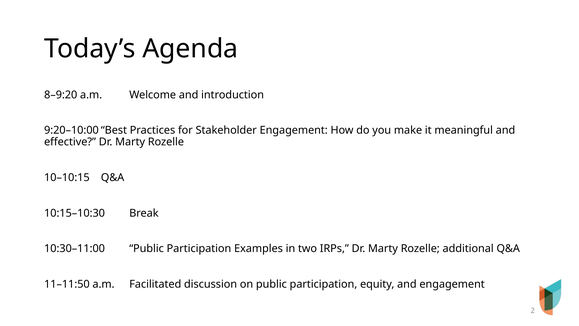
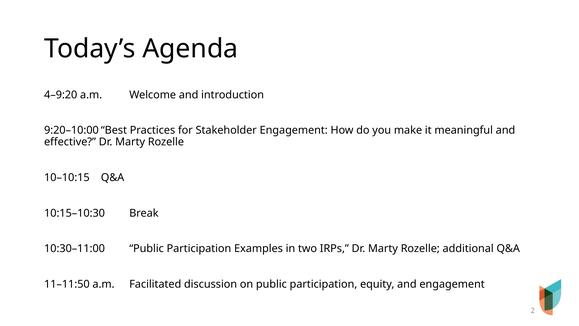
8–9:20: 8–9:20 -> 4–9:20 (61, 95)
